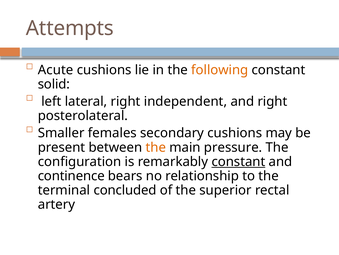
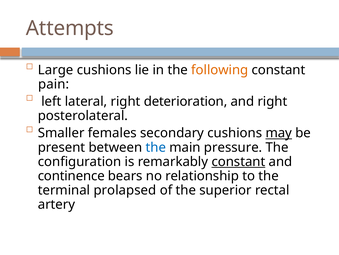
Acute: Acute -> Large (56, 70)
solid: solid -> pain (54, 84)
independent: independent -> deterioration (186, 101)
may underline: none -> present (279, 133)
the colour: orange -> blue (156, 147)
concluded: concluded -> prolapsed (125, 190)
